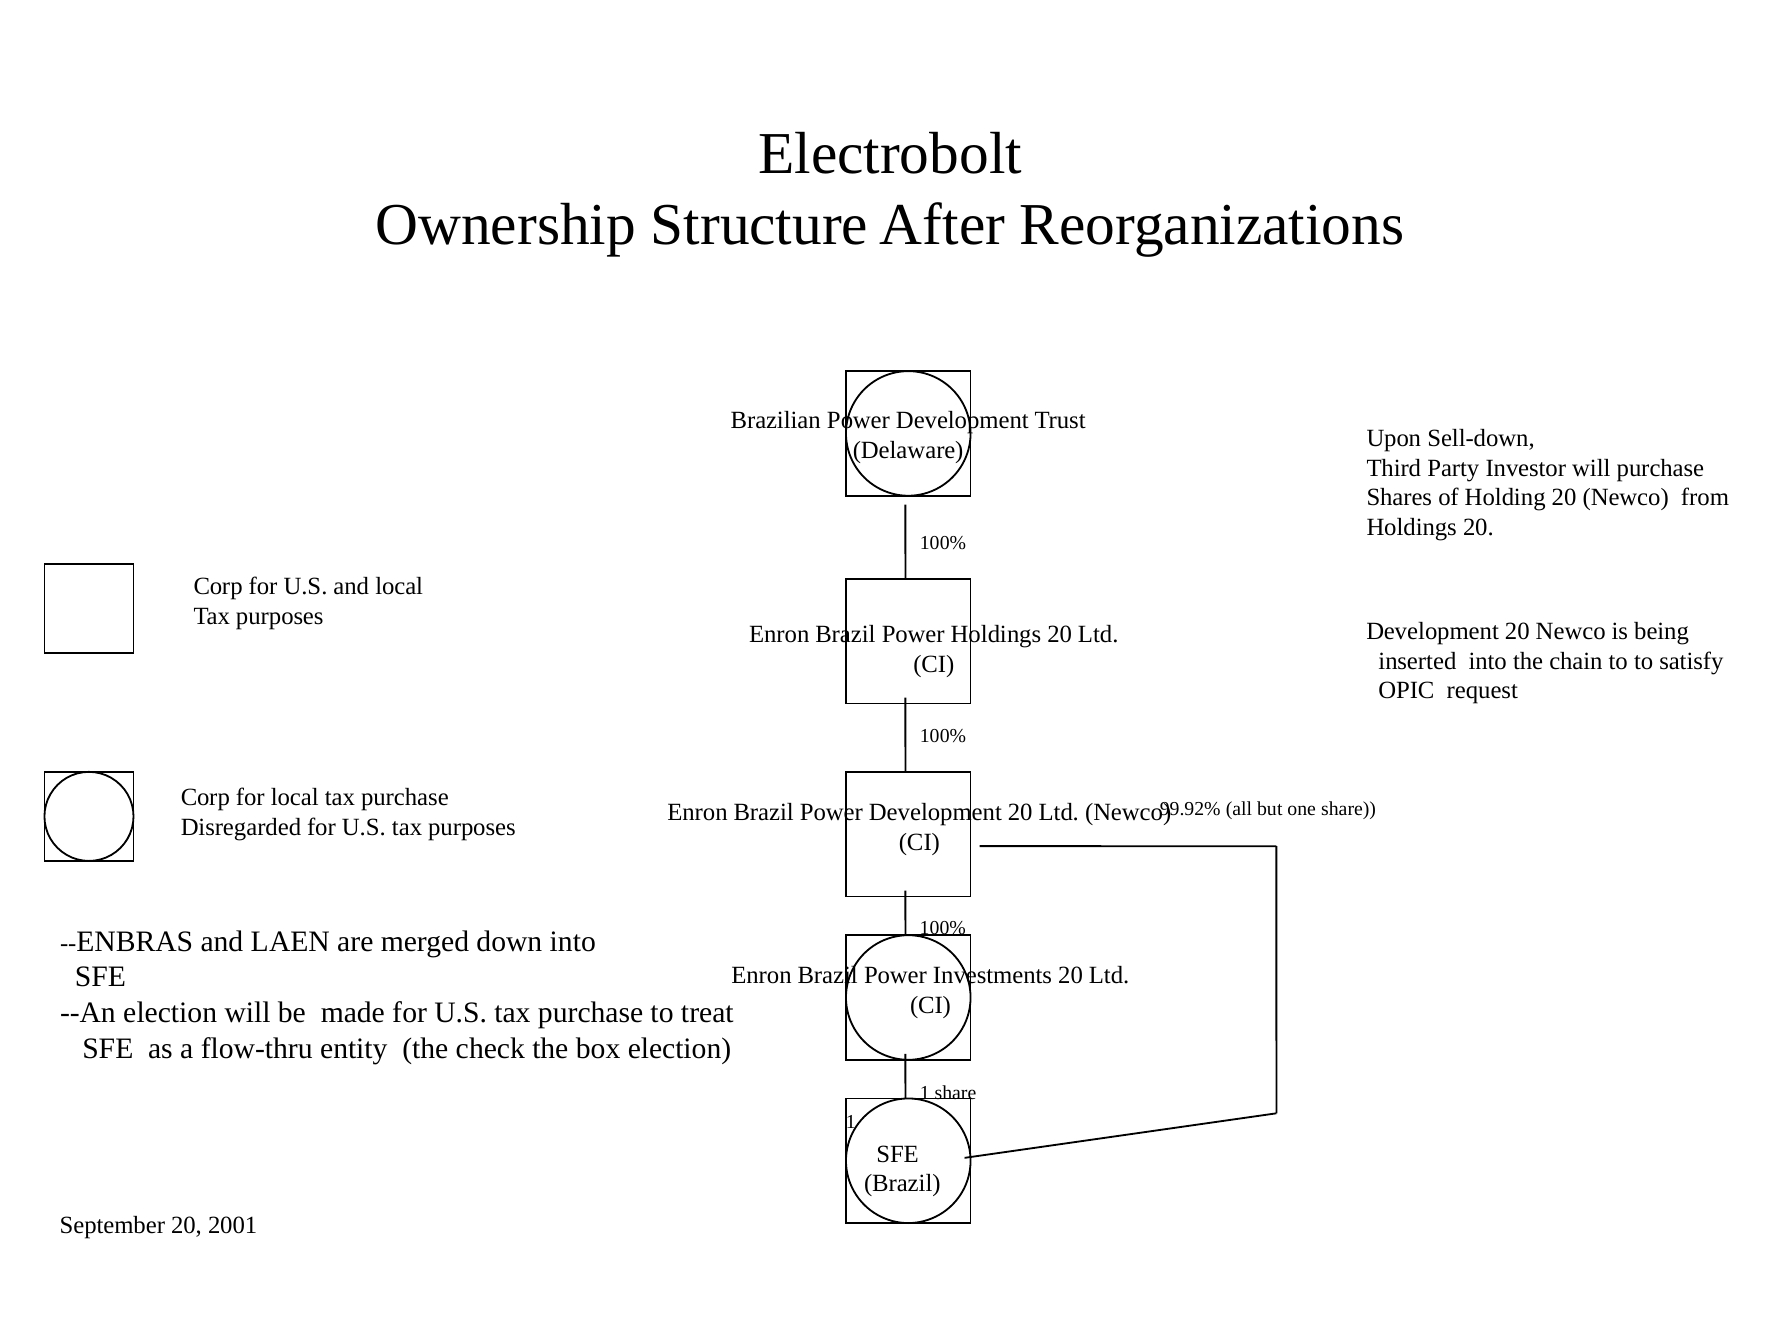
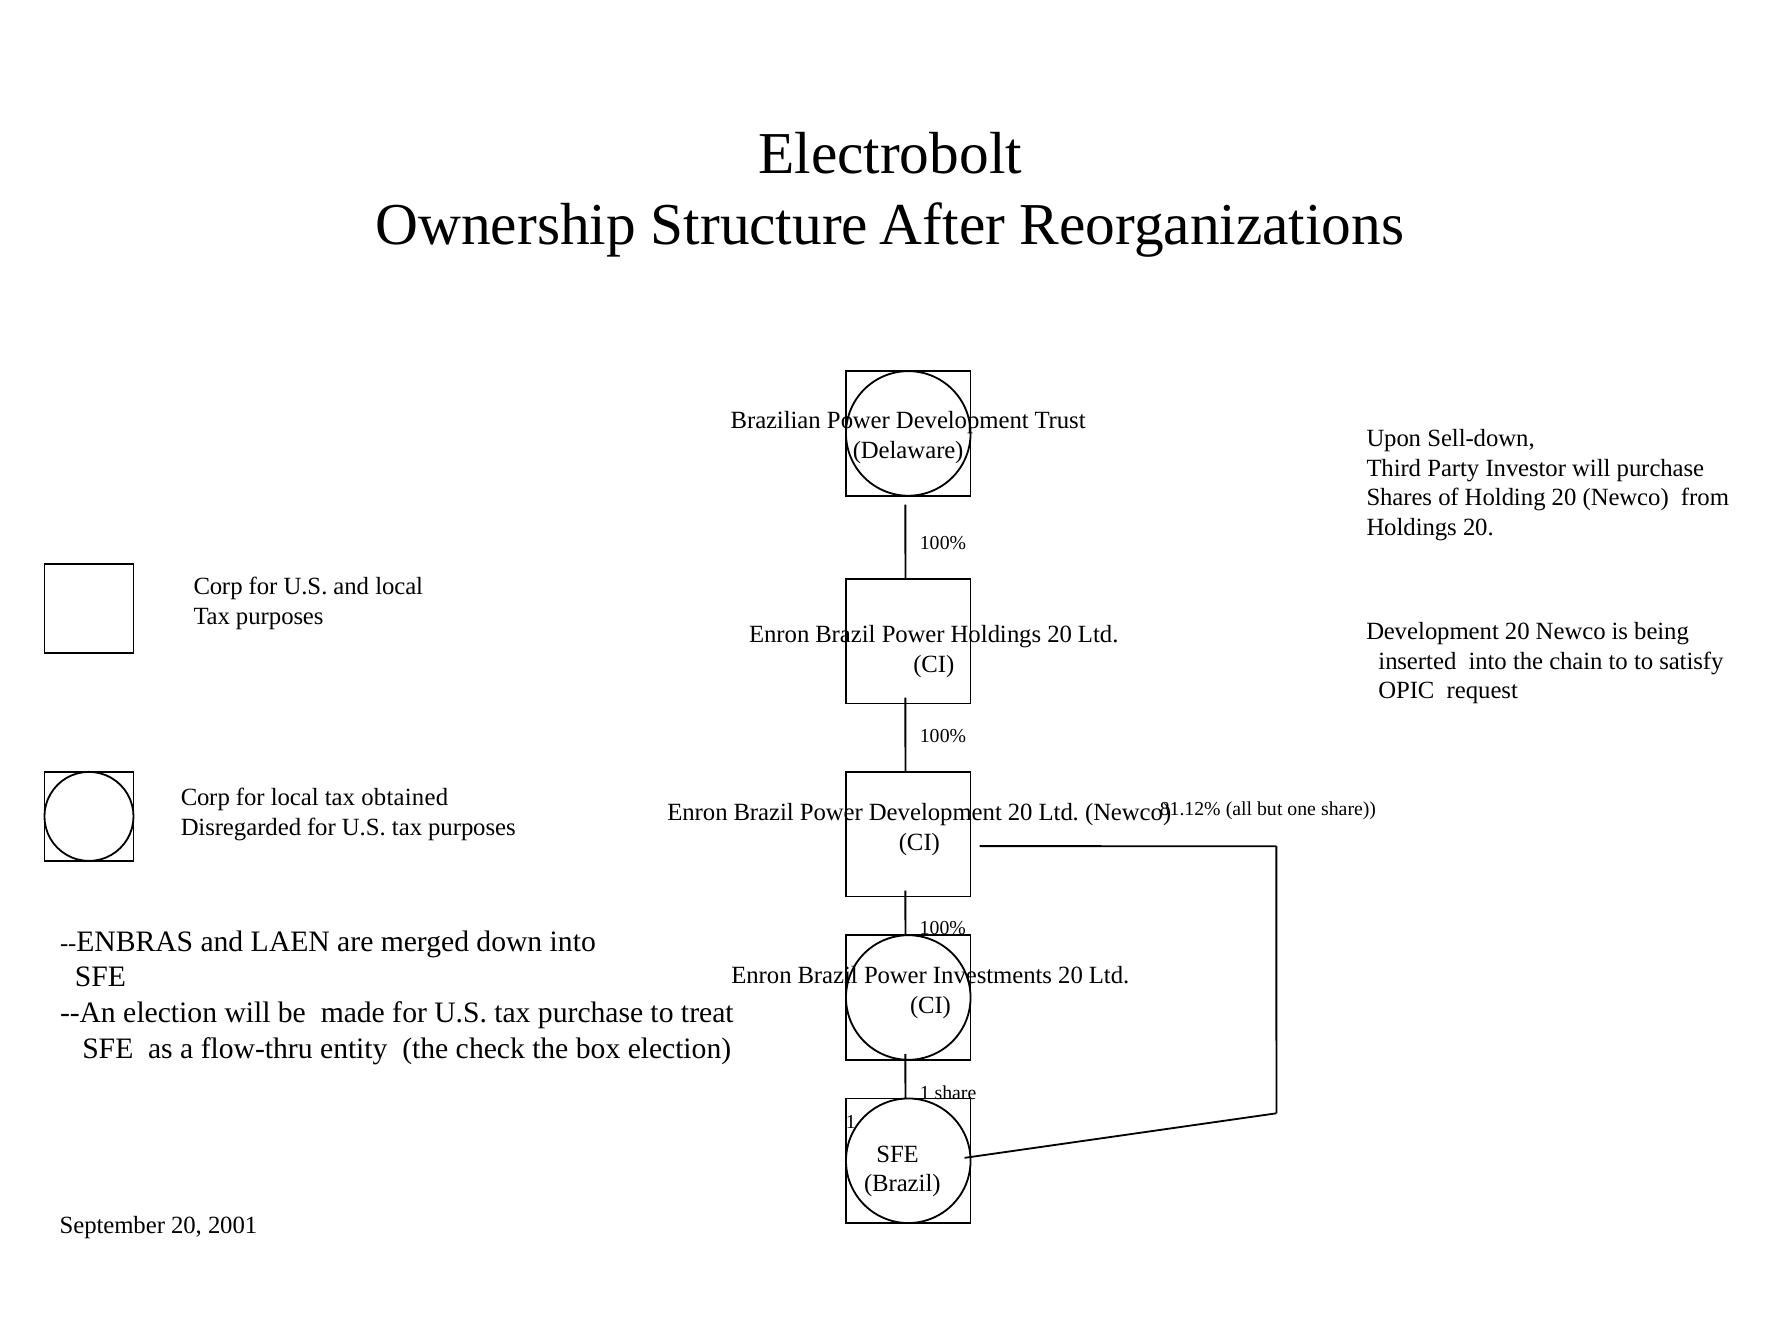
local tax purchase: purchase -> obtained (405, 797)
99.92%: 99.92% -> 81.12% (1190, 809)
